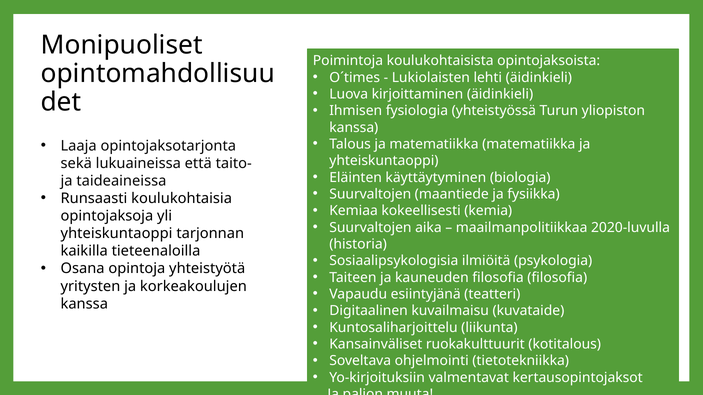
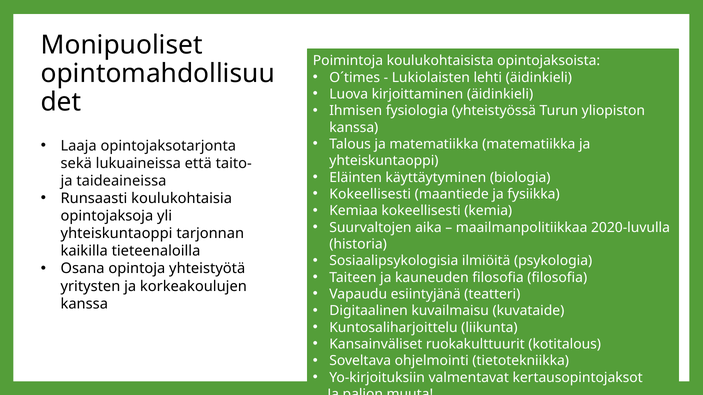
Suurvaltojen: Suurvaltojen -> Kokeellisesti (370, 194)
